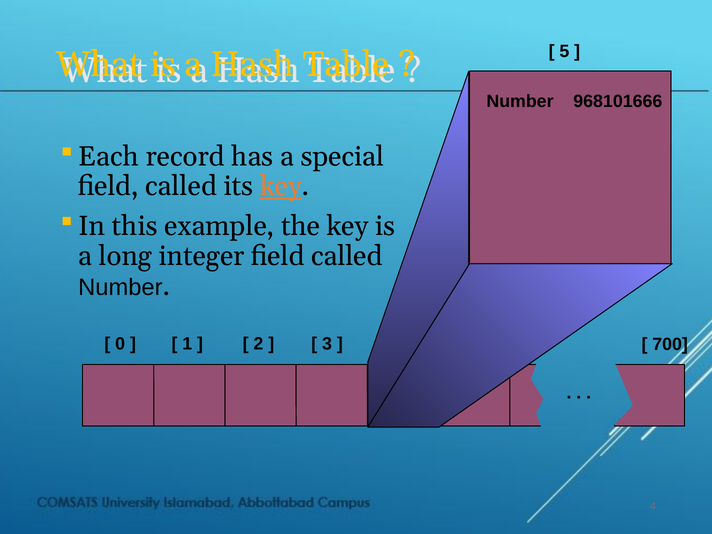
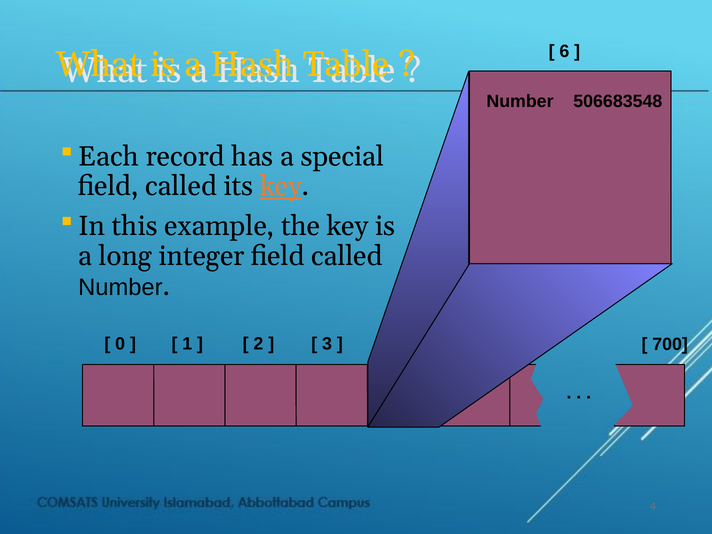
5: 5 -> 6 (564, 51)
968101666: 968101666 -> 506683548 (618, 101)
